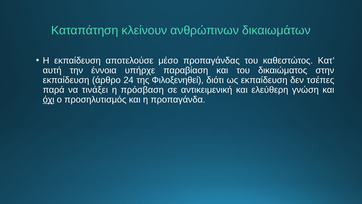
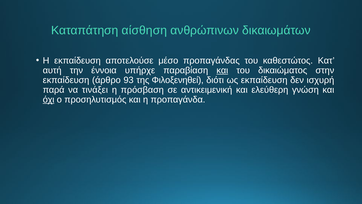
κλείνουν: κλείνουν -> αίσθηση (144, 30)
και underline: none -> present (222, 70)
24: 24 -> 93 (129, 80)
τσέπες: τσέπες -> ισχυρή (320, 80)
